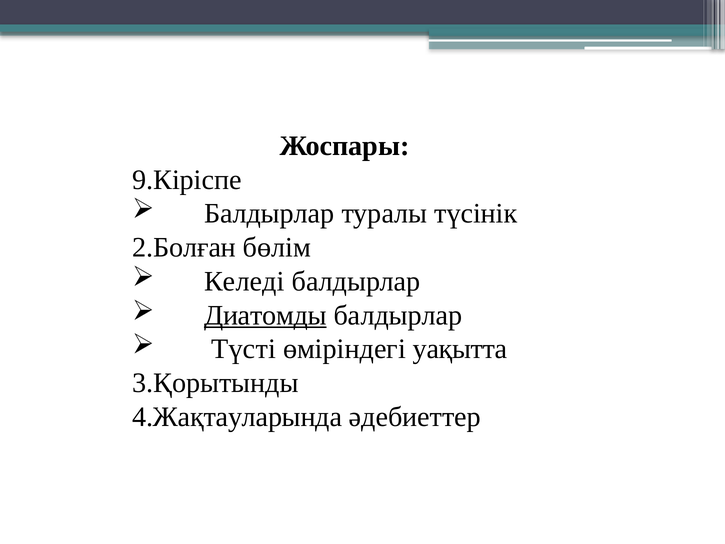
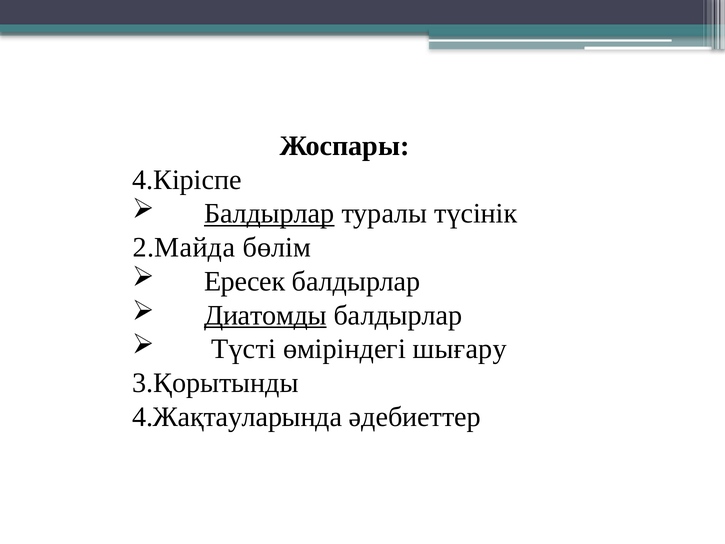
9.Кіріспе: 9.Кіріспе -> 4.Кіріспе (187, 180)
Балдырлар underline: none -> present (269, 214)
2.Болған: 2.Болған -> 2.Майда (184, 247)
Келеді: Келеді -> Ересек (245, 281)
уақытта: уақытта -> шығару (460, 349)
